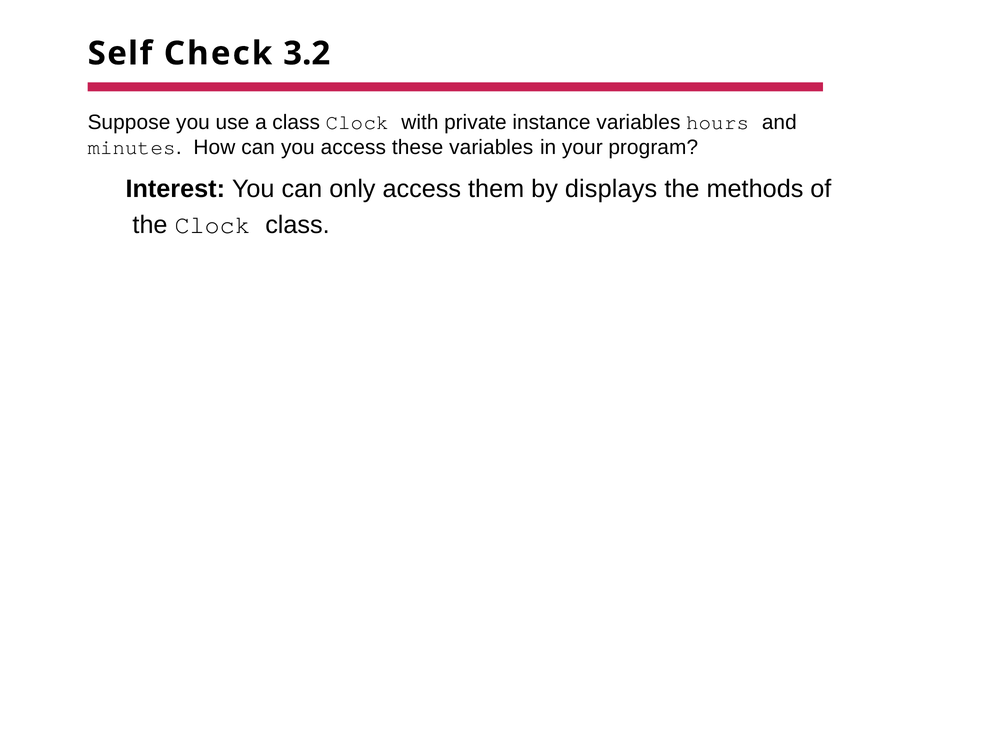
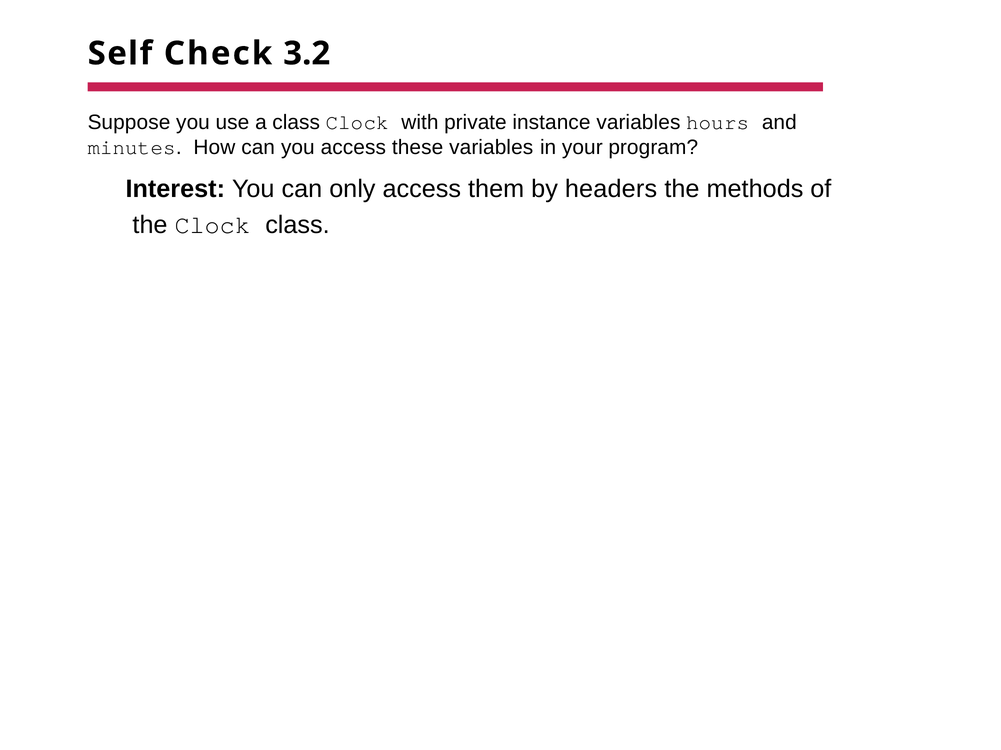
displays: displays -> headers (611, 189)
